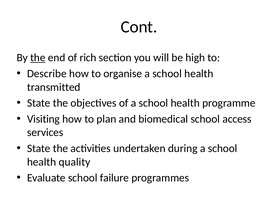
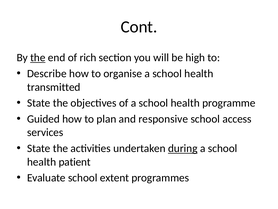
Visiting: Visiting -> Guided (43, 119)
biomedical: biomedical -> responsive (163, 119)
during underline: none -> present (183, 148)
quality: quality -> patient (75, 162)
failure: failure -> extent (114, 177)
